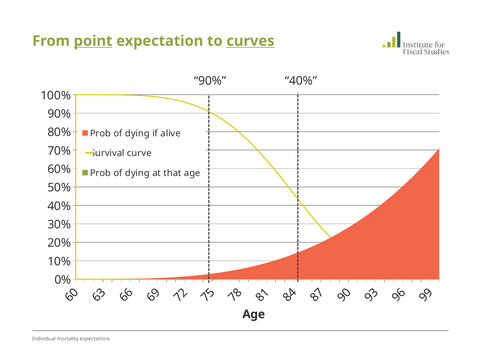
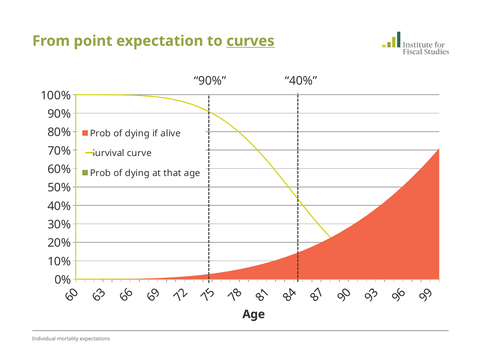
point underline: present -> none (93, 41)
